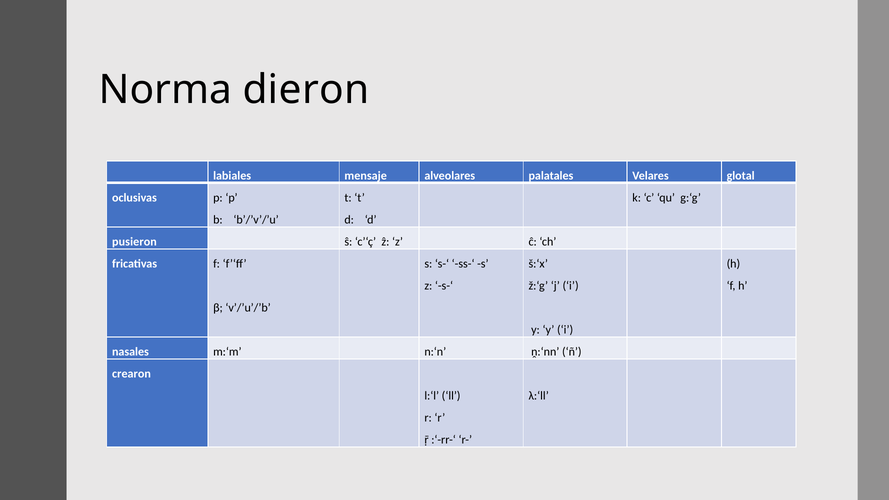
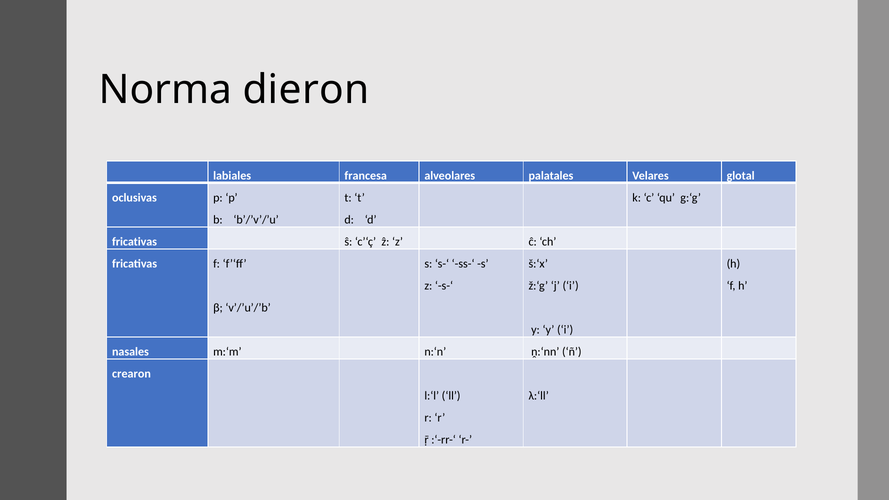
mensaje: mensaje -> francesa (366, 176)
pusieron: pusieron -> fricativas (135, 242)
